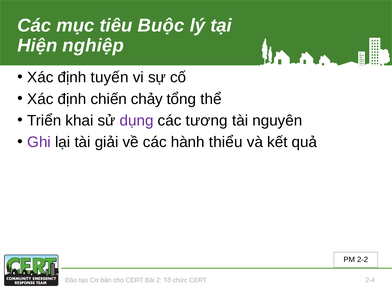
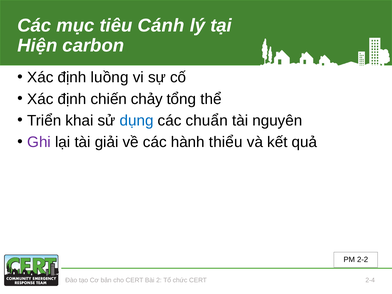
Buộc: Buộc -> Cánh (161, 26)
nghiệp: nghiệp -> carbon (93, 46)
tuyến: tuyến -> luồng (110, 77)
dụng colour: purple -> blue (137, 121)
tương: tương -> chuẩn (207, 121)
